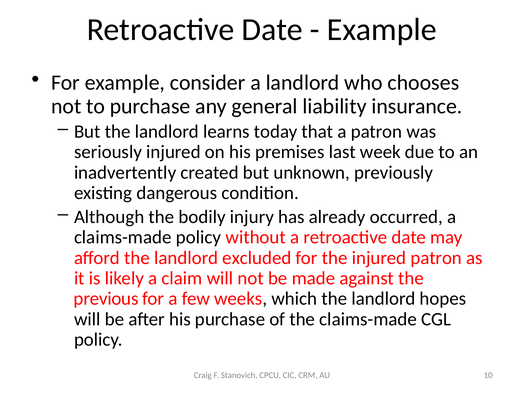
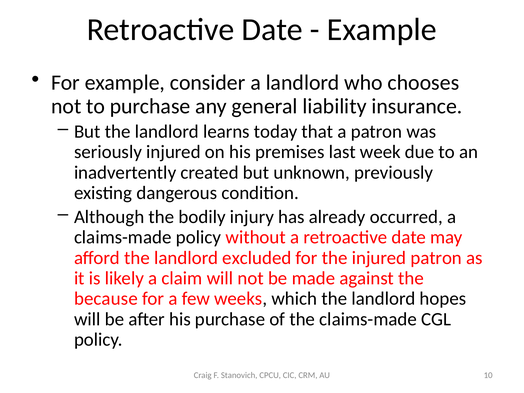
previous: previous -> because (106, 299)
